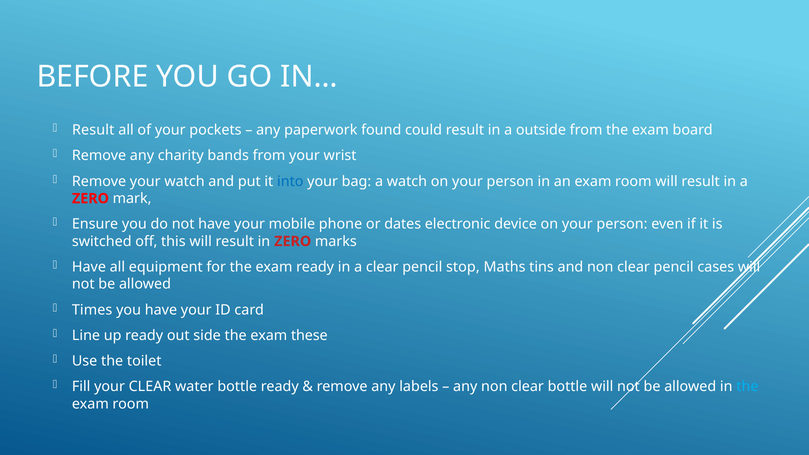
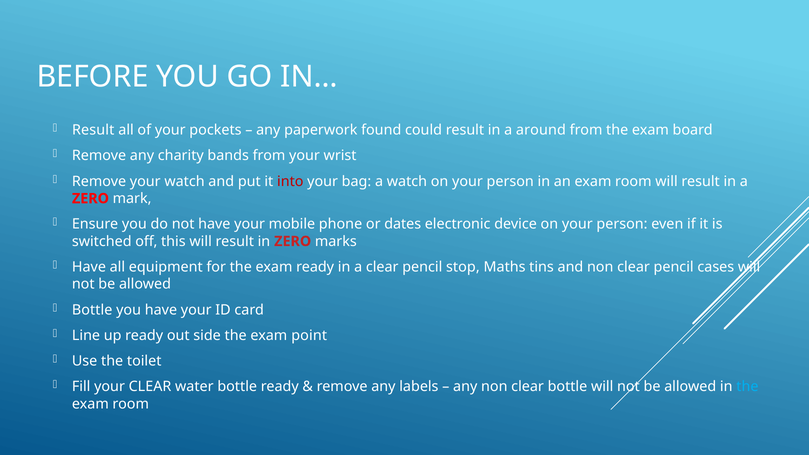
outside: outside -> around (541, 130)
into colour: blue -> red (290, 181)
Times: Times -> Bottle (92, 310)
these: these -> point (309, 335)
